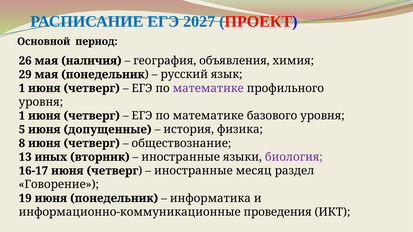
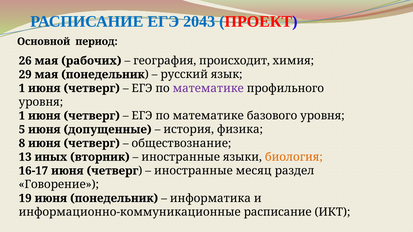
2027: 2027 -> 2043 (199, 22)
наличия: наличия -> рабочих (91, 61)
объявления: объявления -> происходит (234, 61)
биология colour: purple -> orange (294, 157)
информационно-коммуникационные проведения: проведения -> расписание (278, 212)
